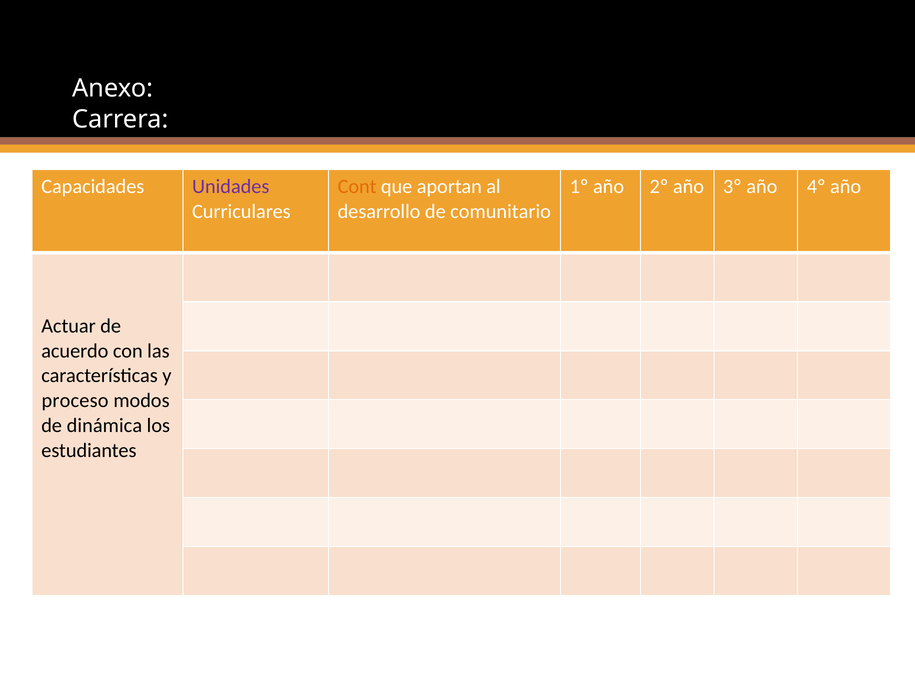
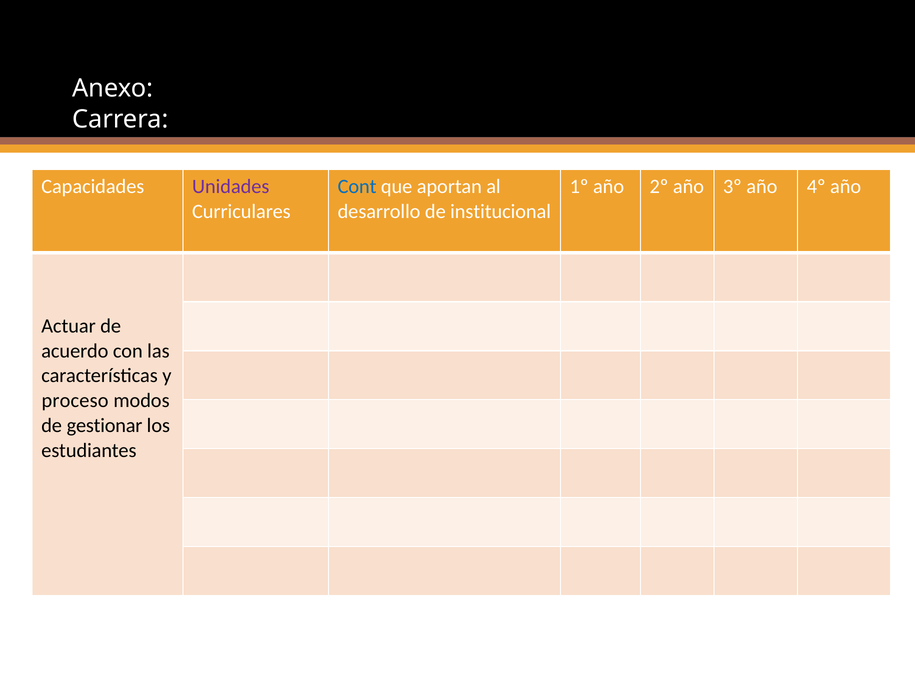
Cont colour: orange -> blue (357, 186)
comunitario: comunitario -> institucional (501, 211)
dinámica: dinámica -> gestionar (105, 425)
